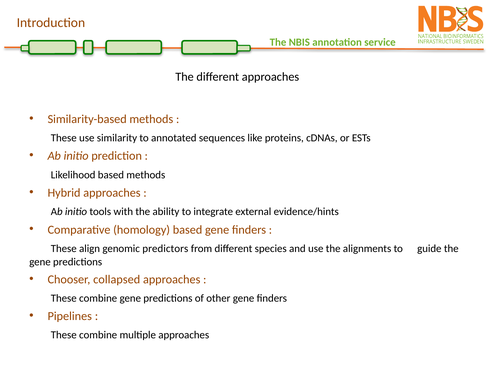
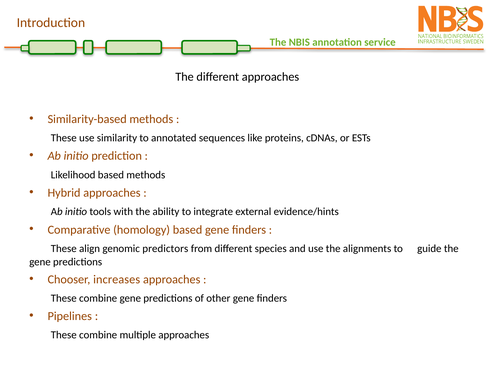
collapsed: collapsed -> increases (117, 280)
